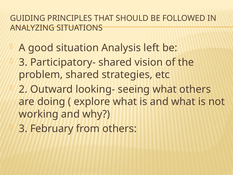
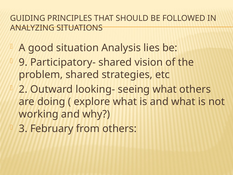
left: left -> lies (152, 48)
3: 3 -> 9 (23, 62)
